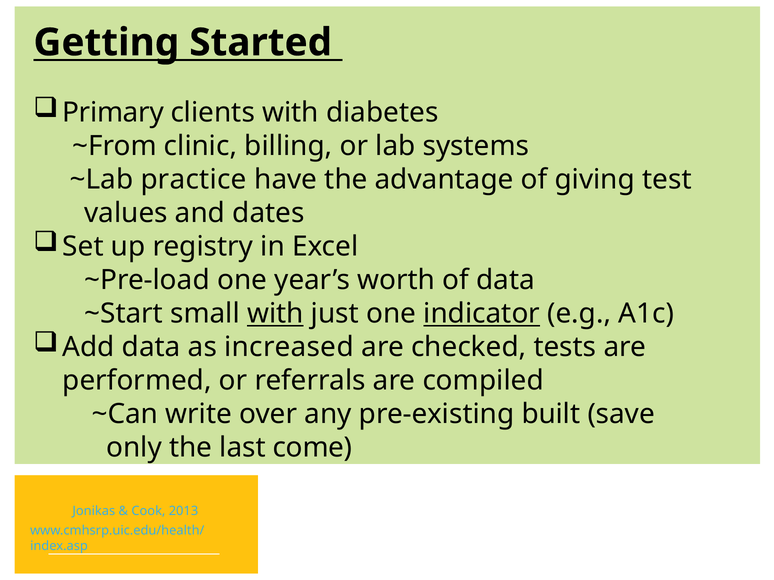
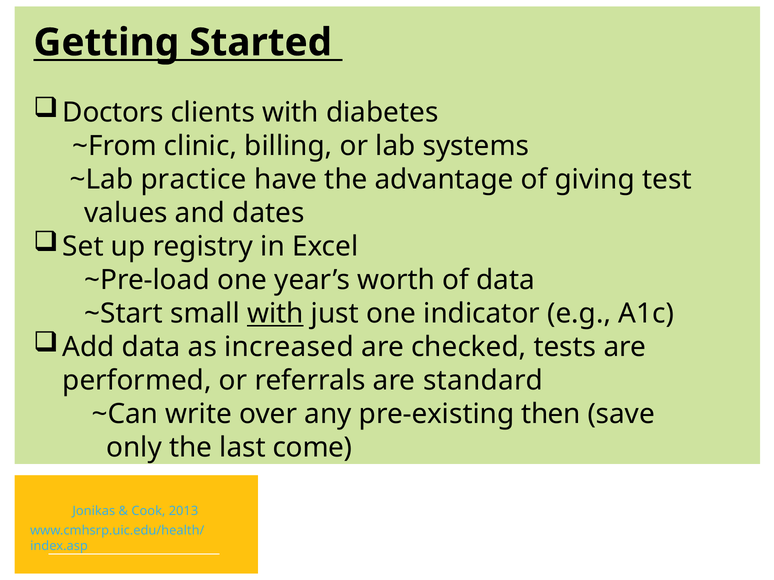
Primary: Primary -> Doctors (113, 113)
indicator underline: present -> none (482, 314)
compiled: compiled -> standard (483, 381)
built: built -> then (551, 414)
